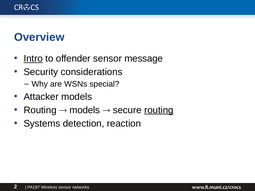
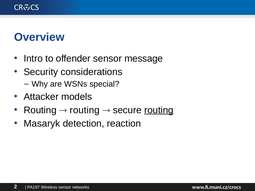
Intro underline: present -> none (33, 59)
models: models -> routing (85, 110)
Systems: Systems -> Masaryk (42, 124)
